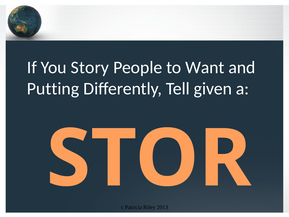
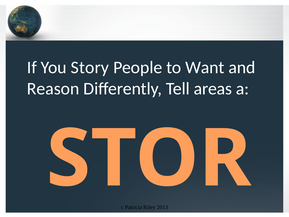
Putting: Putting -> Reason (53, 89)
given: given -> areas (213, 89)
